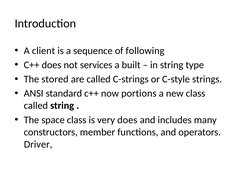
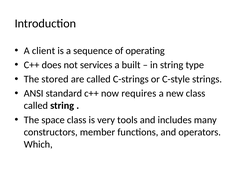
following: following -> operating (145, 51)
portions: portions -> requires (139, 93)
very does: does -> tools (127, 120)
Driver: Driver -> Which (38, 144)
